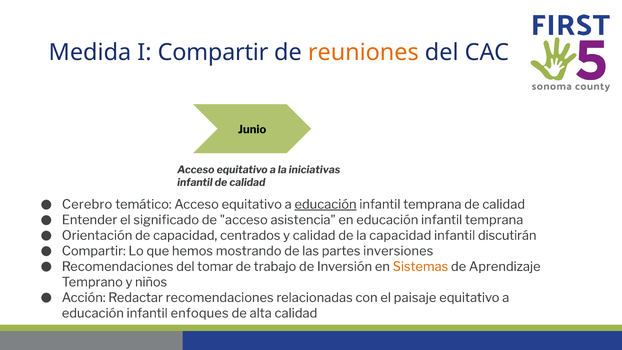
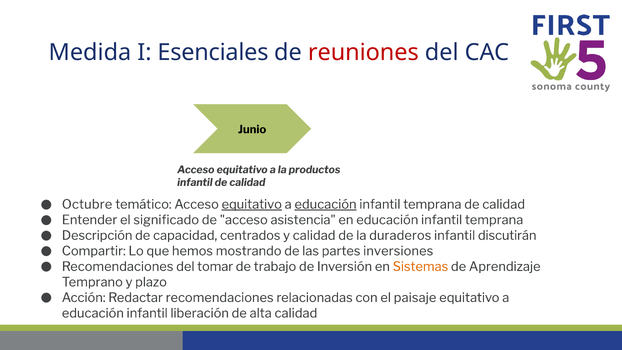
I Compartir: Compartir -> Esenciales (213, 52)
reuniones colour: orange -> red (363, 52)
iniciativas: iniciativas -> productos (315, 170)
Cerebro: Cerebro -> Octubre (87, 204)
equitativo underline: none -> present (252, 204)
Orientación: Orientación -> Descripción (97, 235)
la capacidad: capacidad -> duraderos (400, 235)
niños: niños -> plazo (151, 282)
enfoques: enfoques -> liberación (200, 313)
